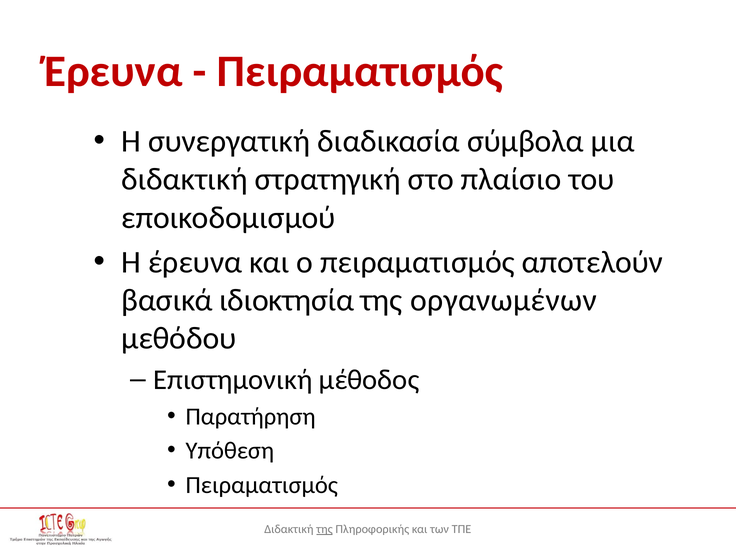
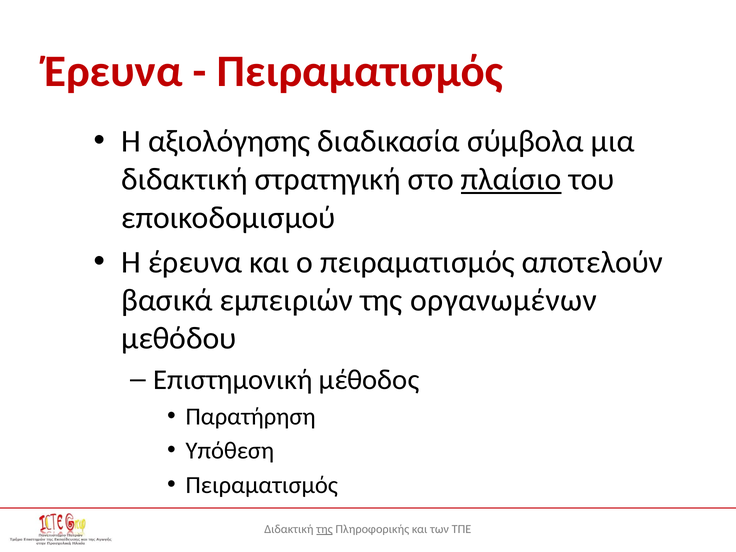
συνεργατική: συνεργατική -> αξιολόγησης (229, 141)
πλαίσιο underline: none -> present (511, 180)
ιδιοκτησία: ιδιοκτησία -> εμπειριών (286, 300)
